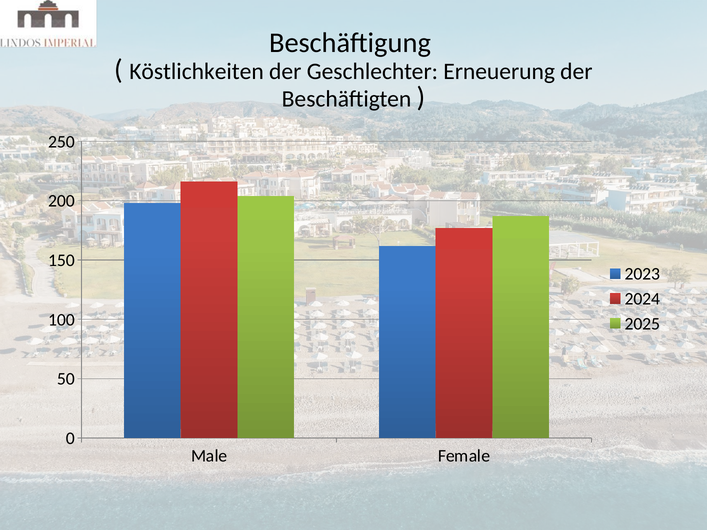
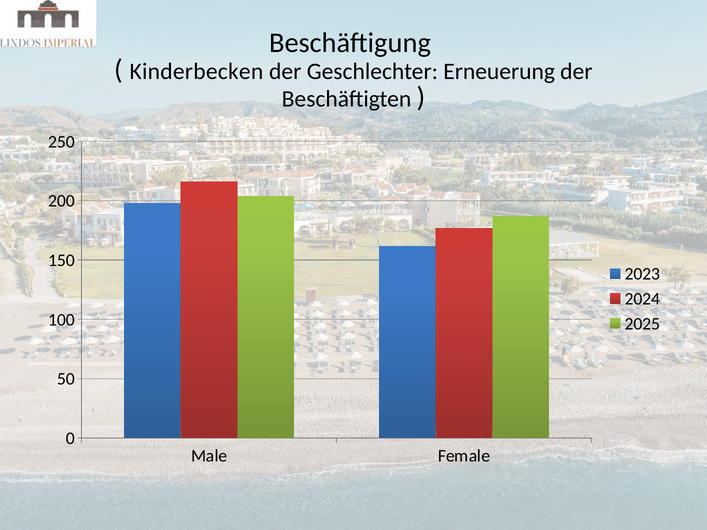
Köstlichkeiten: Köstlichkeiten -> Kinderbecken (196, 72)
